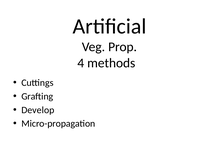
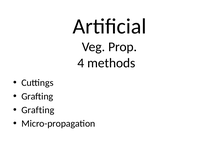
Develop: Develop -> Grafting (38, 110)
